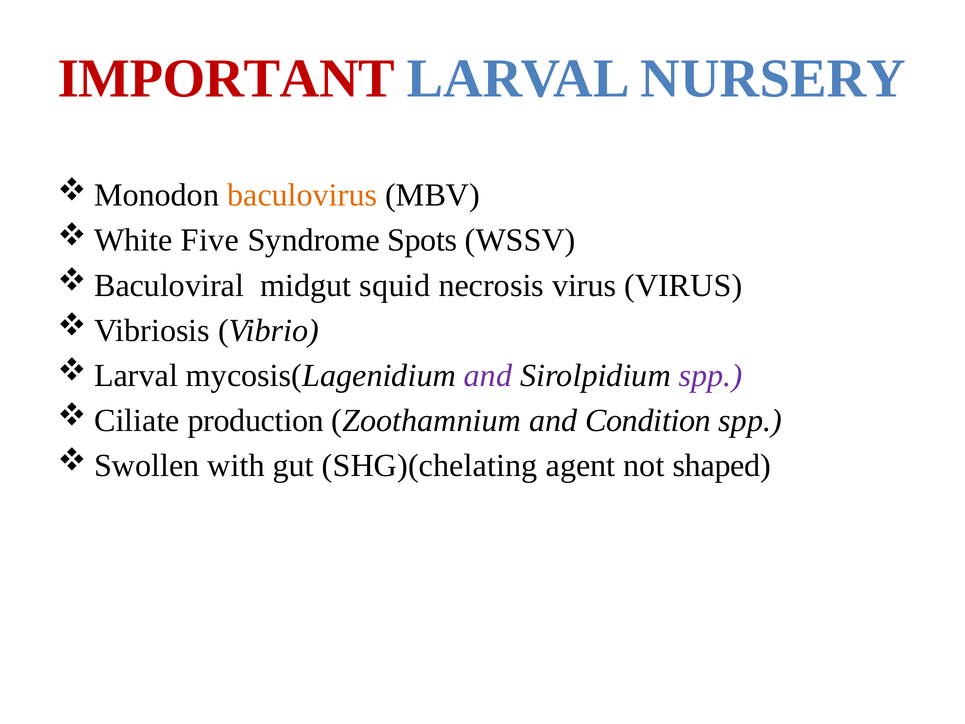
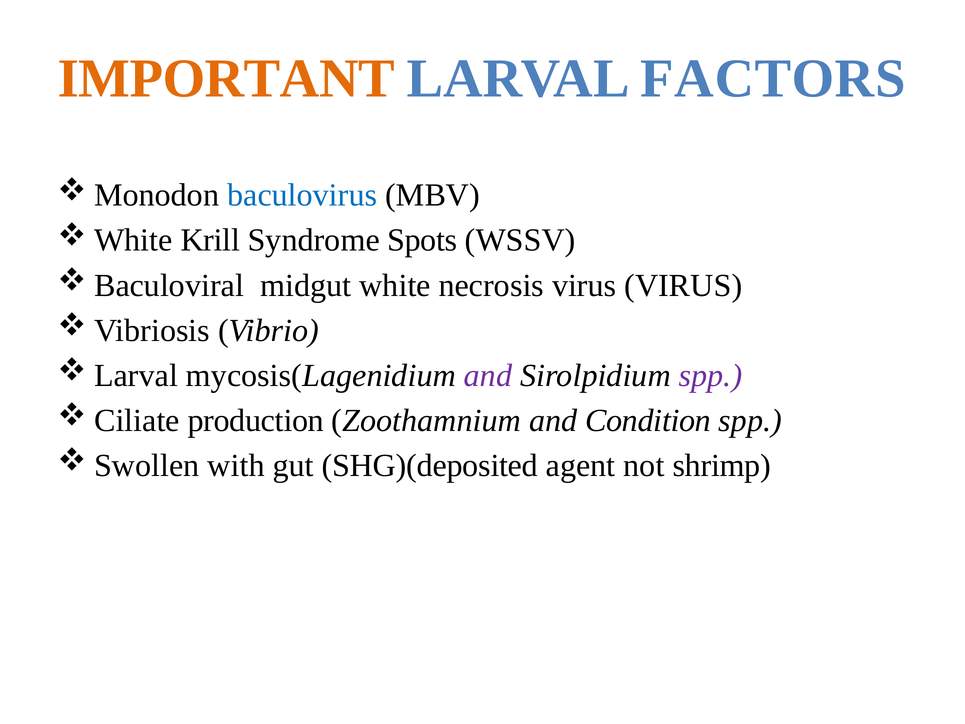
IMPORTANT colour: red -> orange (226, 79)
NURSERY: NURSERY -> FACTORS (773, 79)
baculovirus colour: orange -> blue (302, 195)
Five: Five -> Krill (210, 240)
squid: squid -> white (395, 285)
SHG)(chelating: SHG)(chelating -> SHG)(deposited (430, 465)
shaped: shaped -> shrimp (722, 465)
